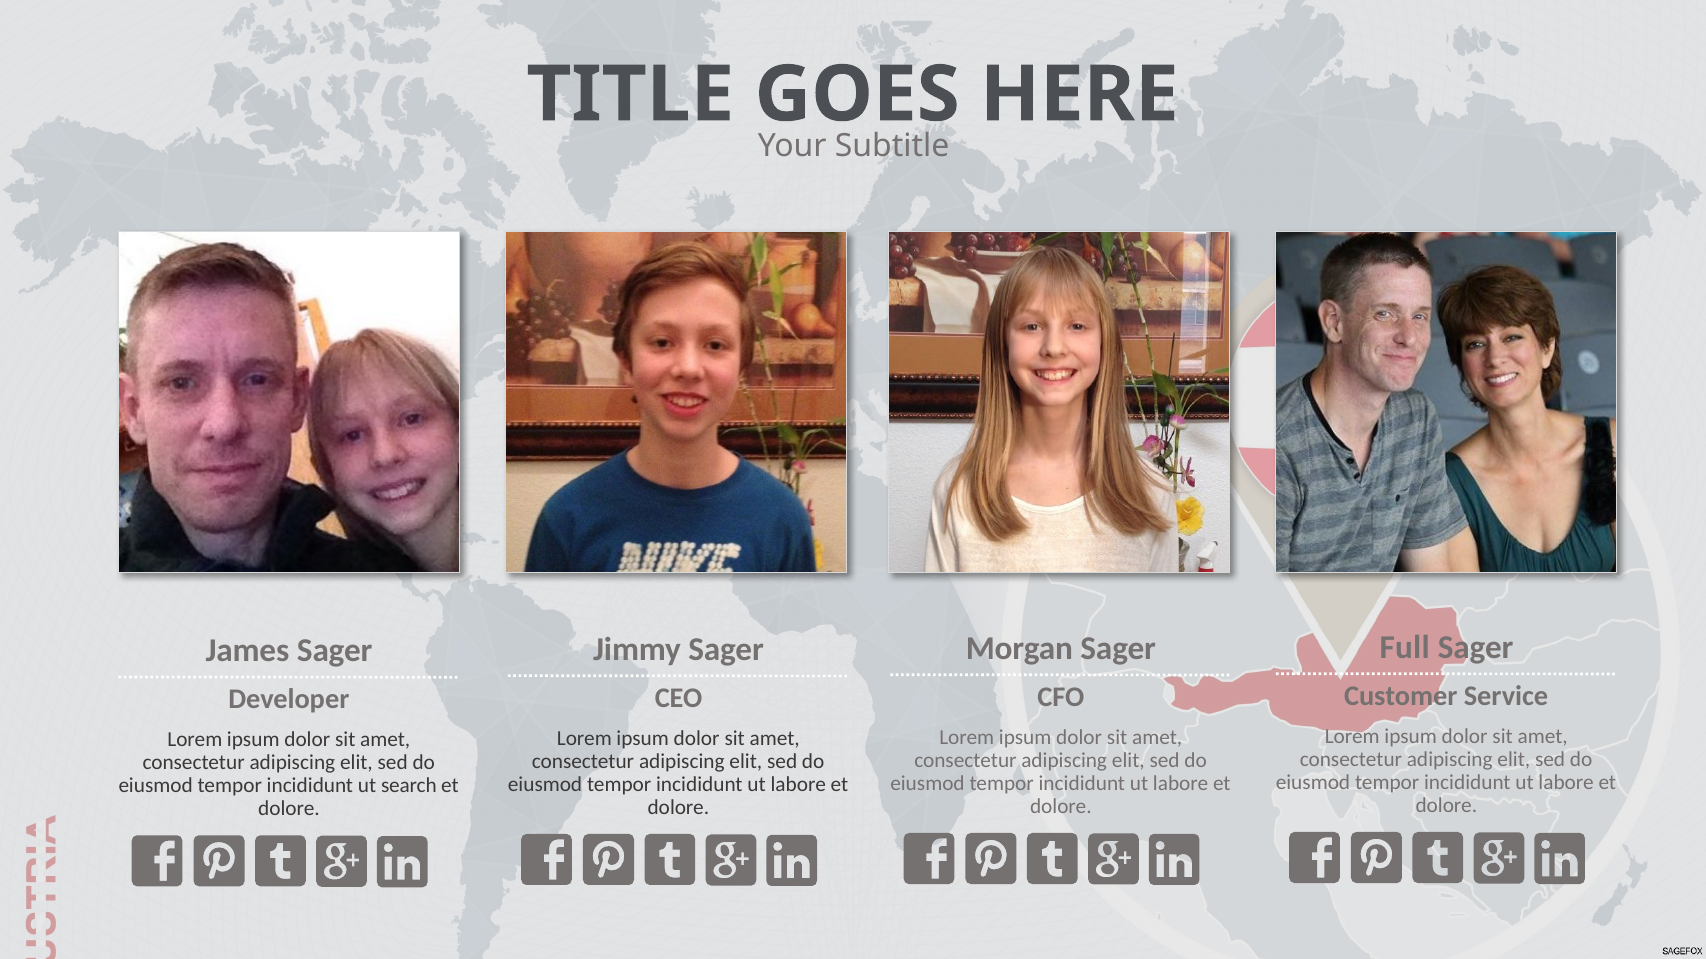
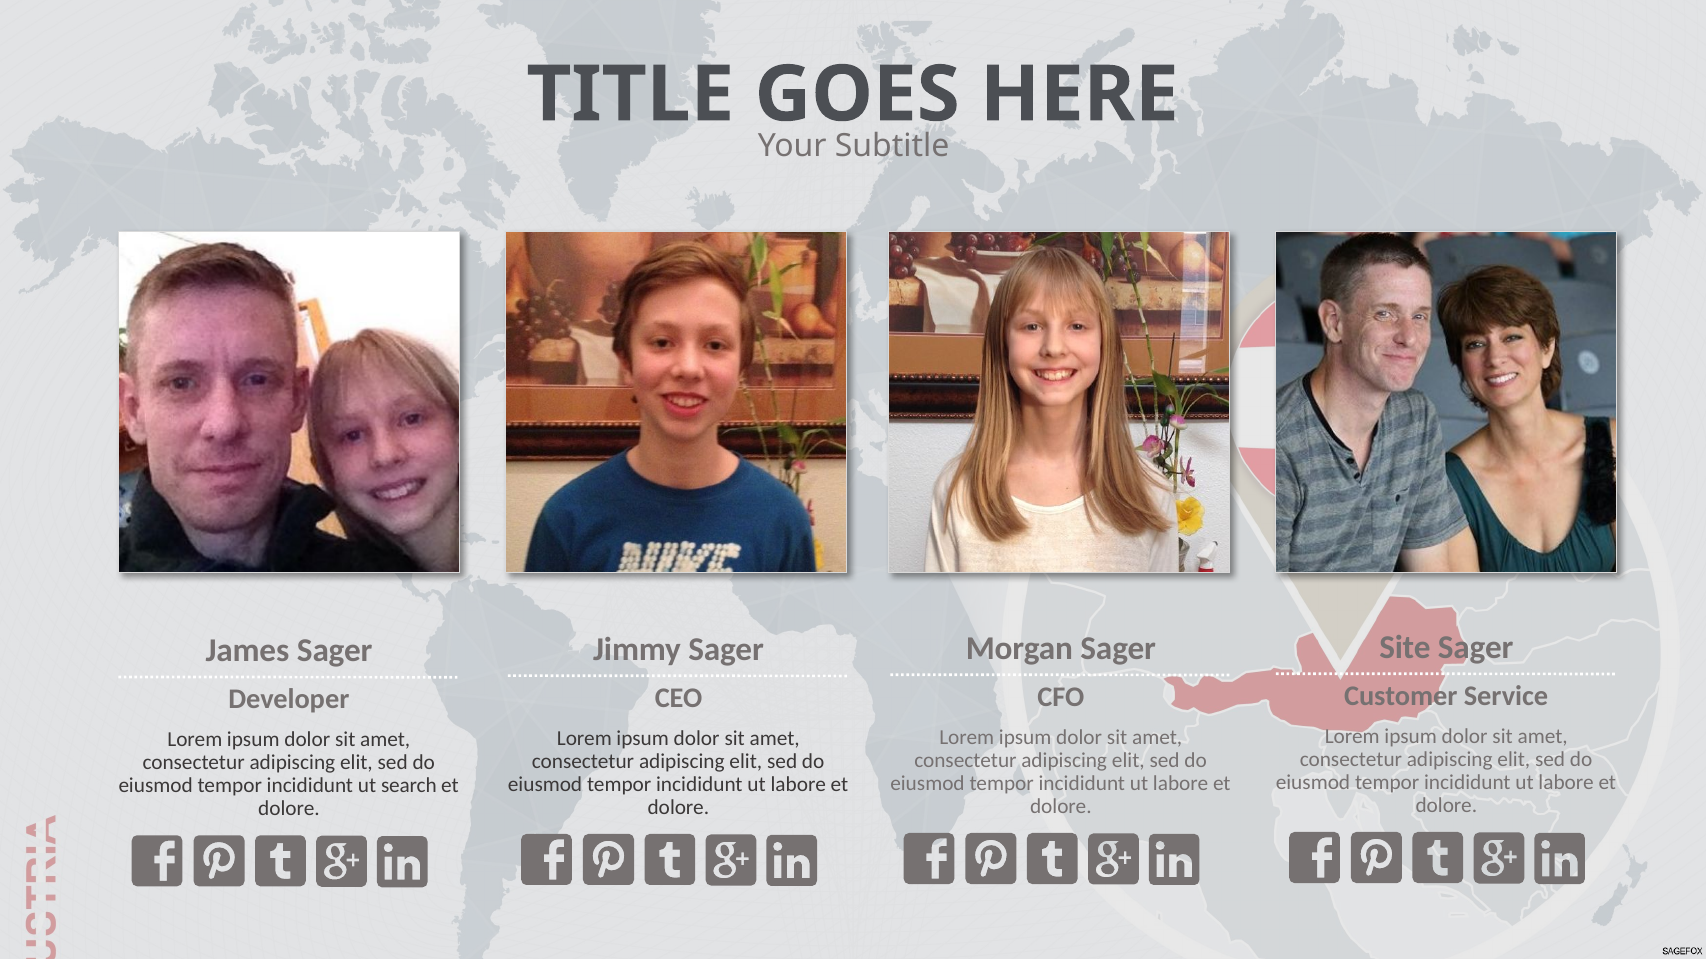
Full: Full -> Site (1405, 648)
